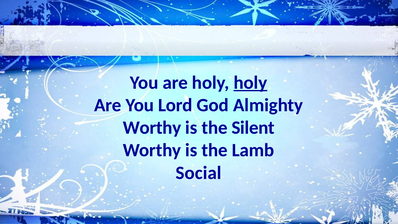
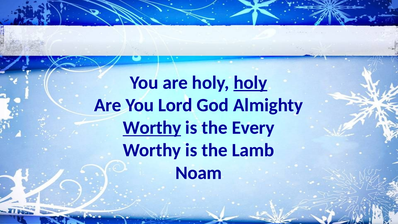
Worthy underline: none -> present (152, 128)
Silent: Silent -> Every (253, 128)
Social: Social -> Noam (199, 173)
